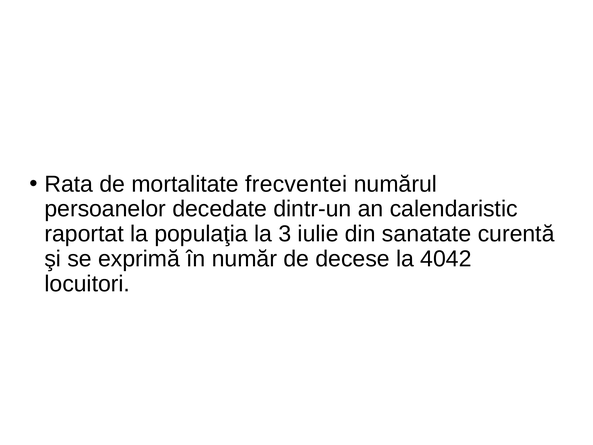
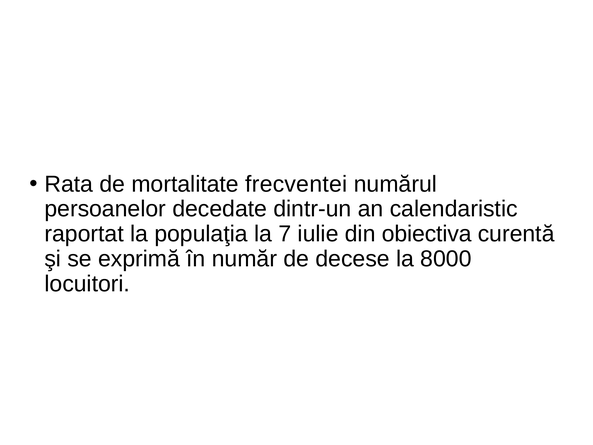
3: 3 -> 7 (285, 234)
sanatate: sanatate -> obiectiva (427, 234)
4042: 4042 -> 8000 (446, 259)
